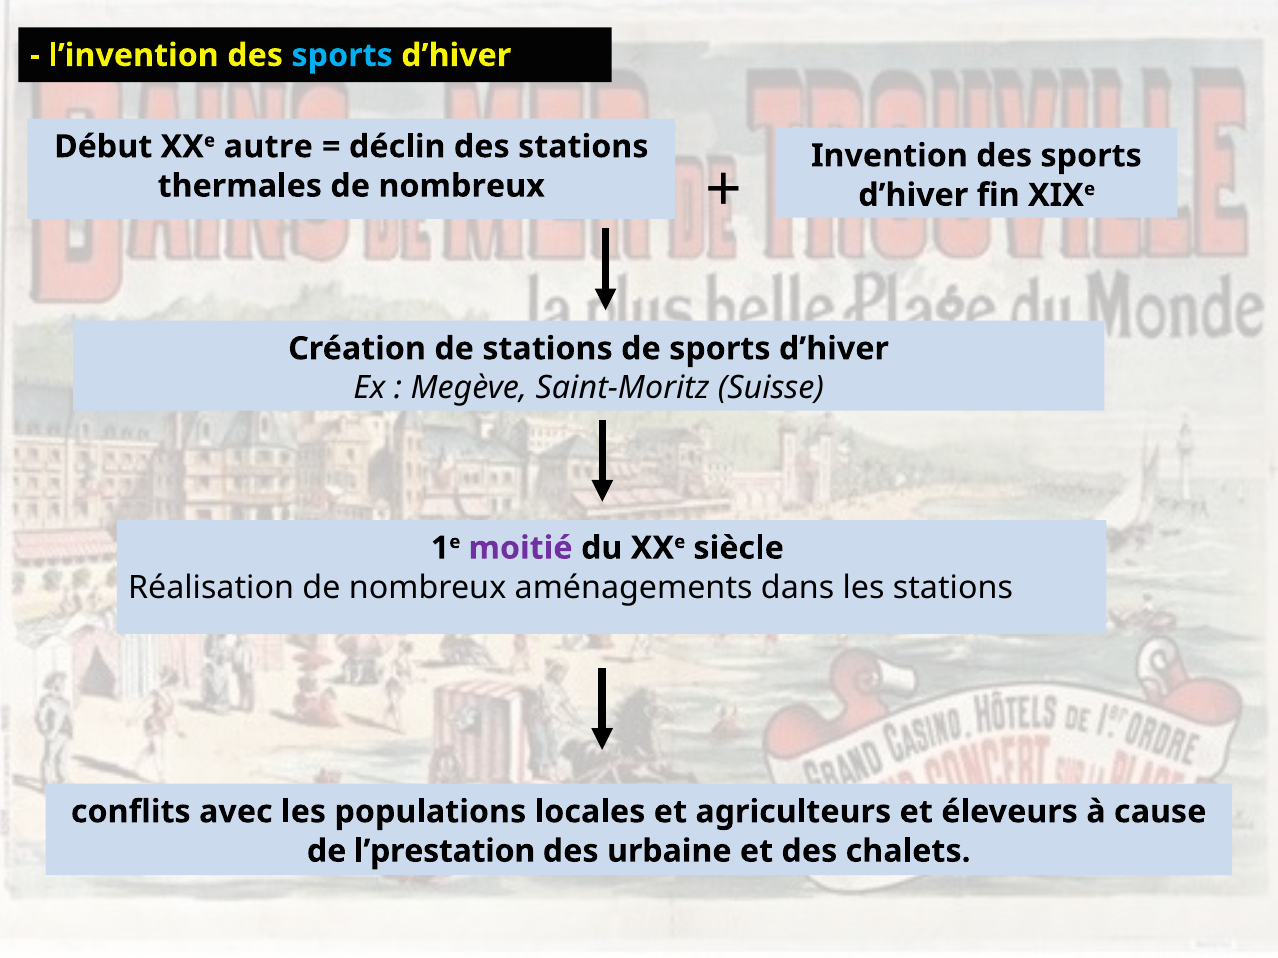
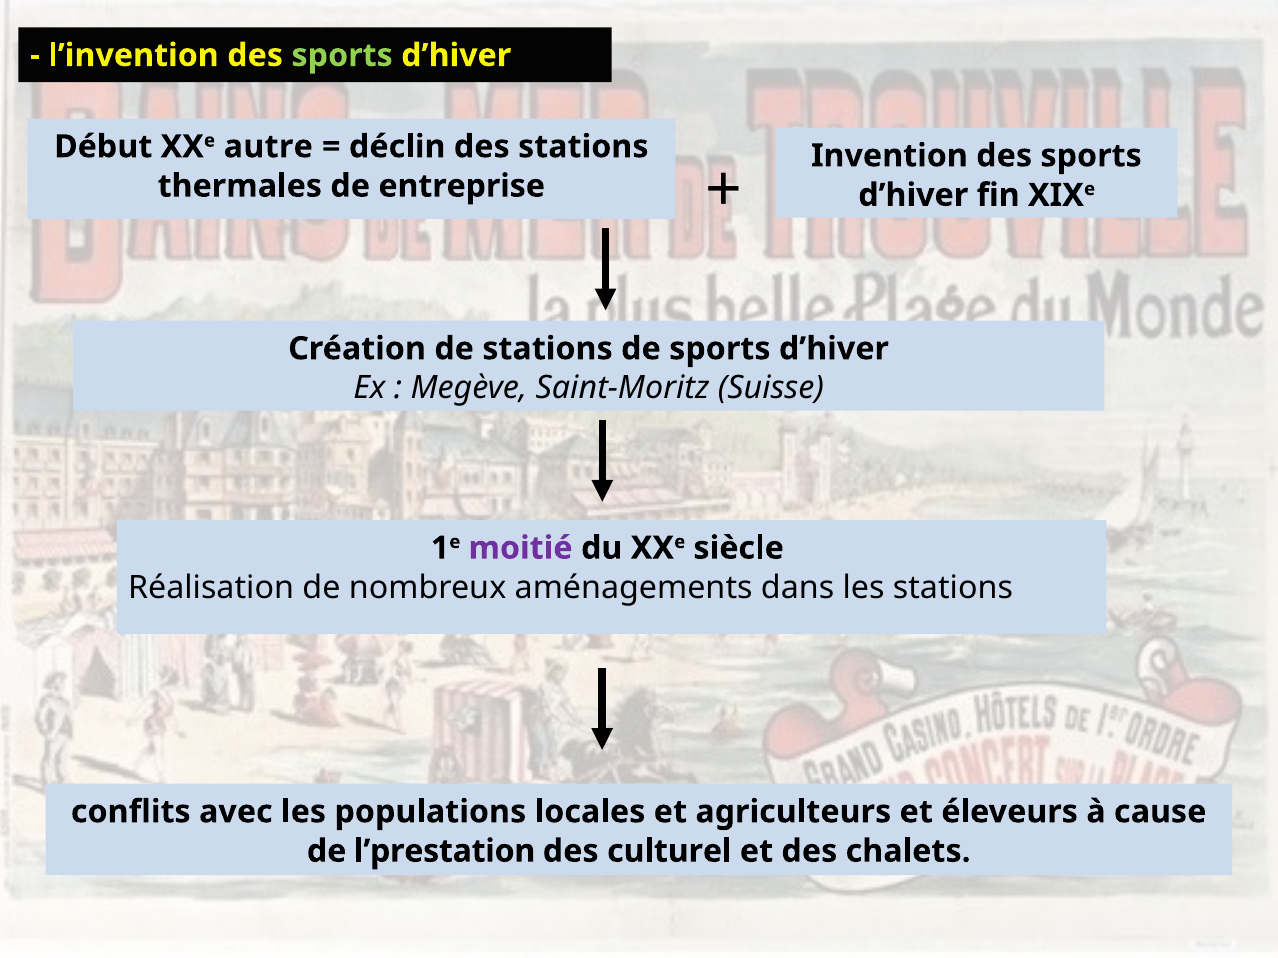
sports colour: light blue -> light green (342, 55)
thermales de nombreux: nombreux -> entreprise (462, 186)
urbaine: urbaine -> culturel (669, 851)
